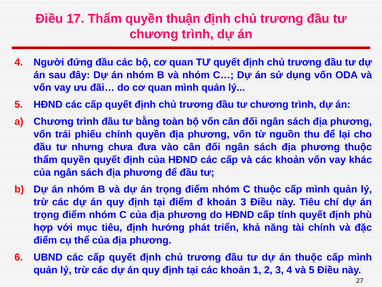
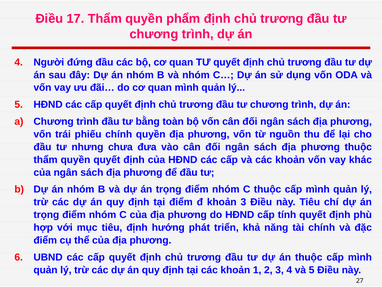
thuận: thuận -> phẩm (183, 19)
